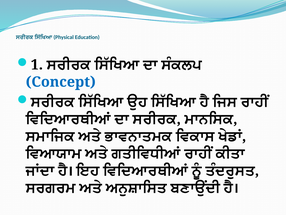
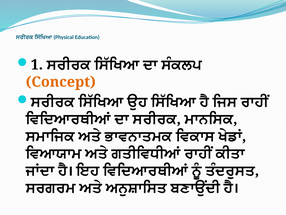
Concept colour: blue -> orange (61, 82)
